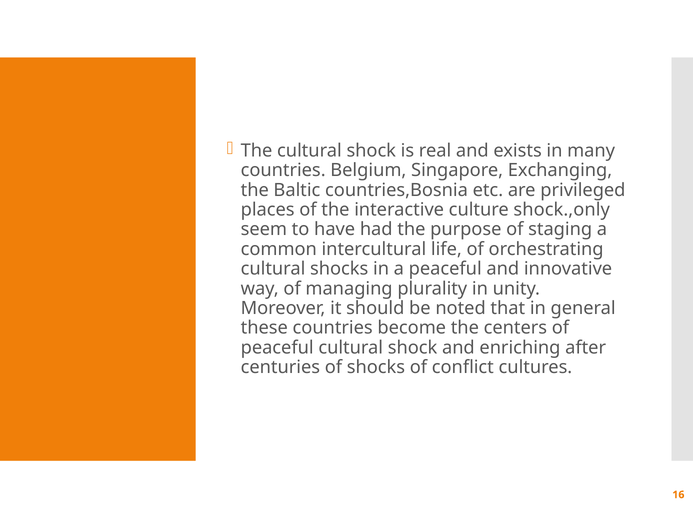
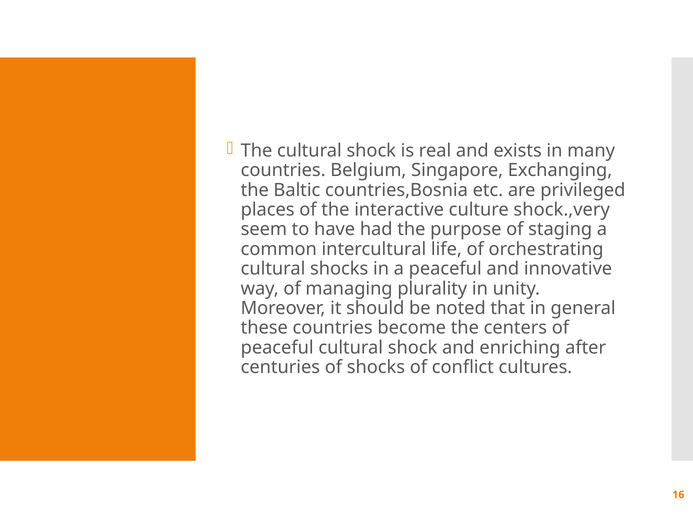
shock.,only: shock.,only -> shock.,very (562, 210)
